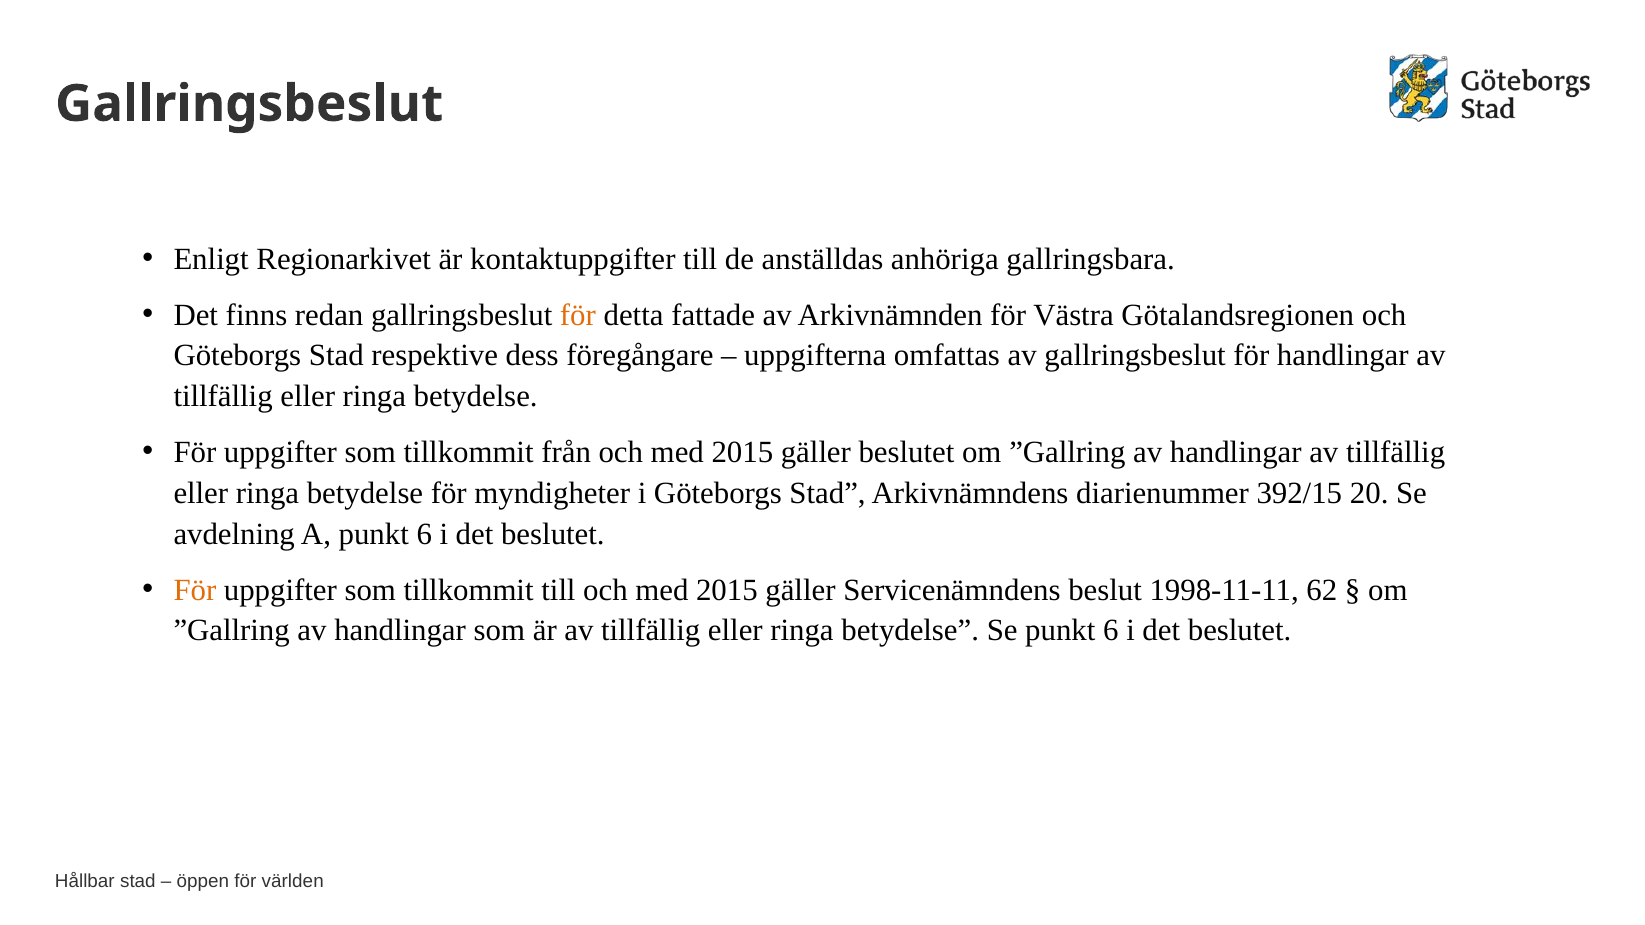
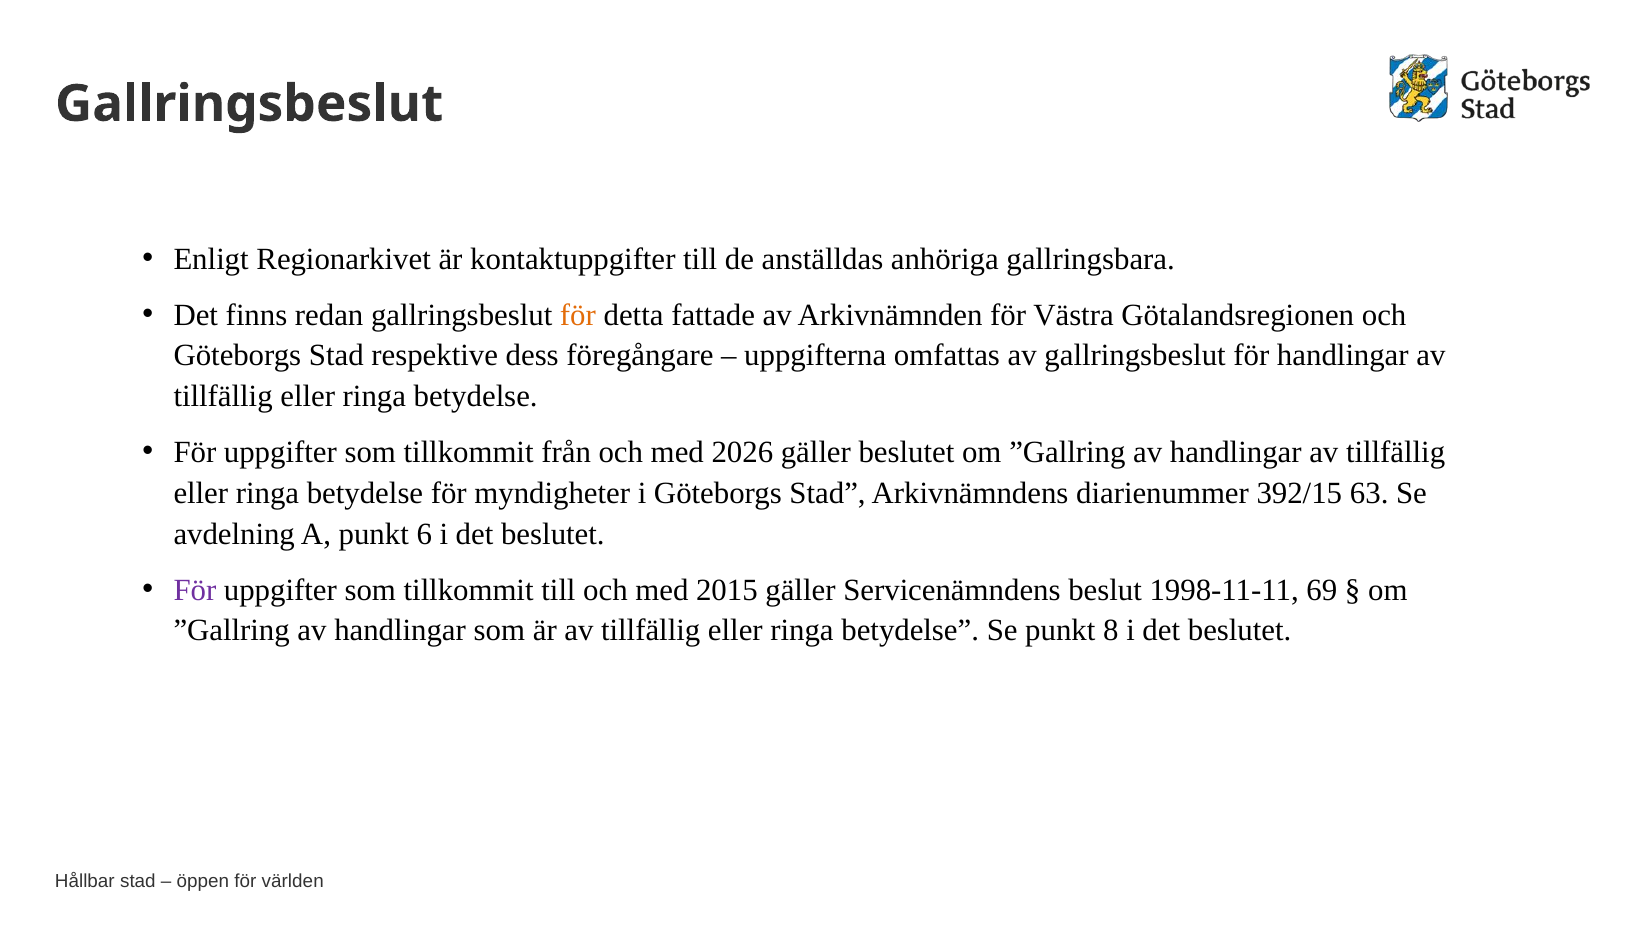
från och med 2015: 2015 -> 2026 (742, 453)
20: 20 -> 63 (1369, 493)
För colour: orange -> purple (195, 590)
62: 62 -> 69 (1322, 590)
Se punkt 6: 6 -> 8 (1111, 631)
